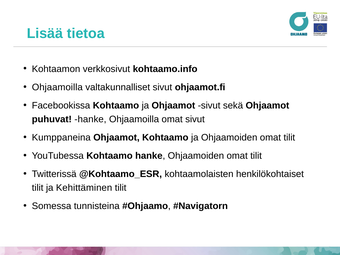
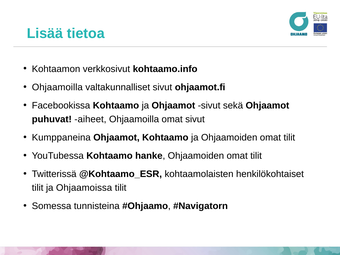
puhuvat hanke: hanke -> aiheet (90, 119)
Kehittäminen: Kehittäminen -> Ohjaamoissa (84, 188)
